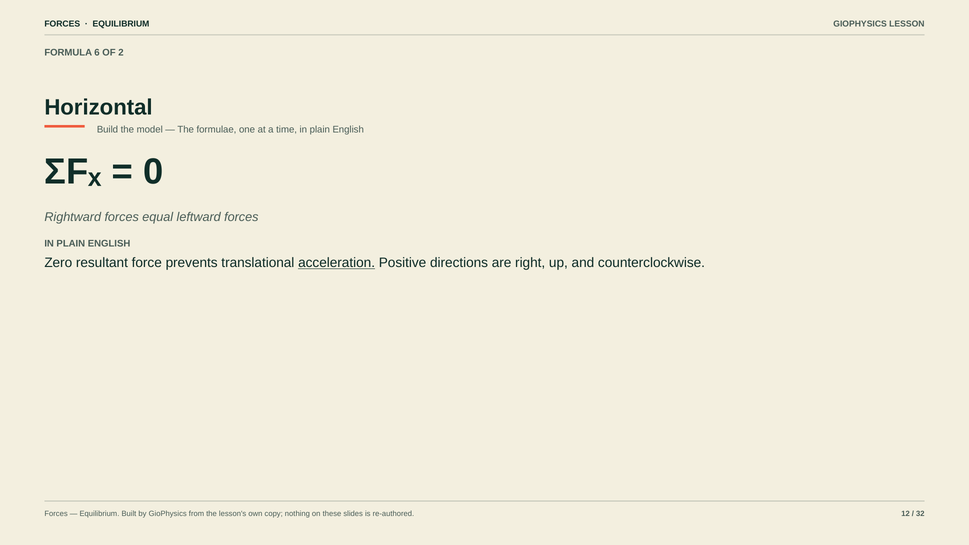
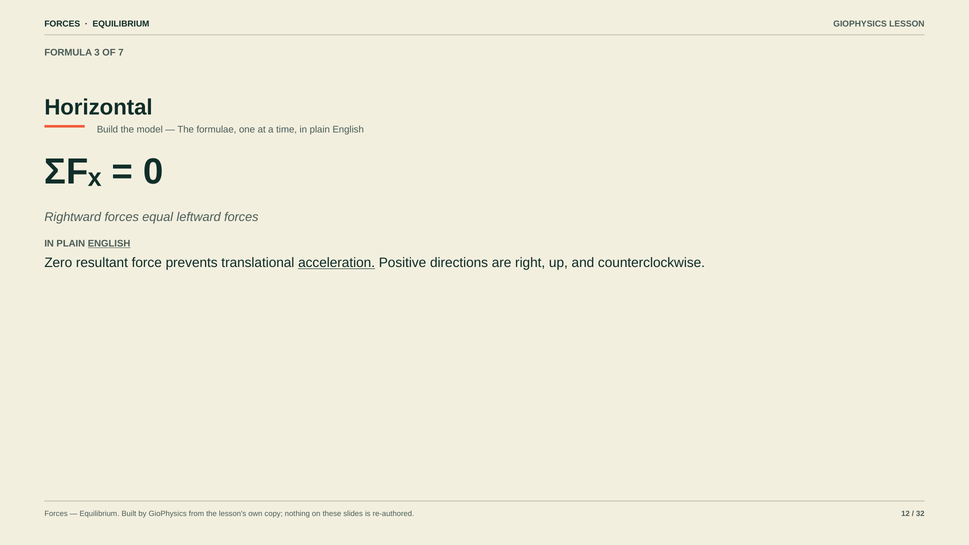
6: 6 -> 3 (97, 53)
2: 2 -> 7 (121, 53)
ENGLISH underline: none -> present (109, 244)
